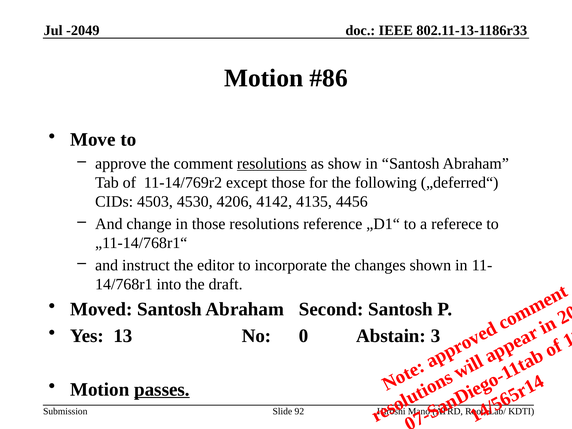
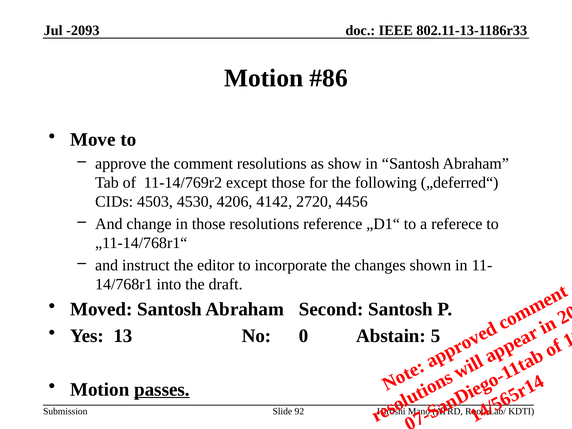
-2049: -2049 -> -2093 (83, 31)
resolutions underline: present -> none (272, 164)
4135: 4135 -> 2720 (314, 202)
Abstain 3: 3 -> 5 (435, 336)
